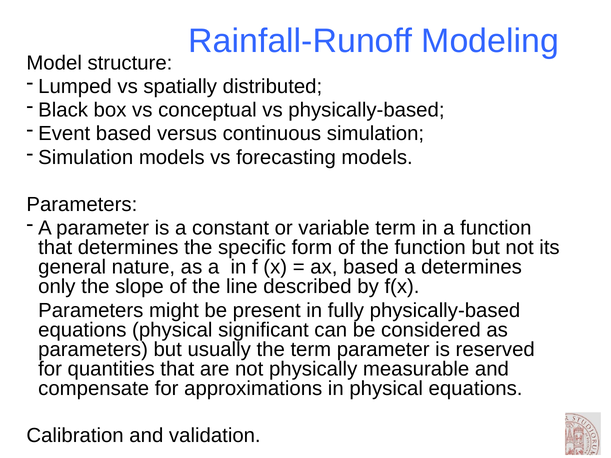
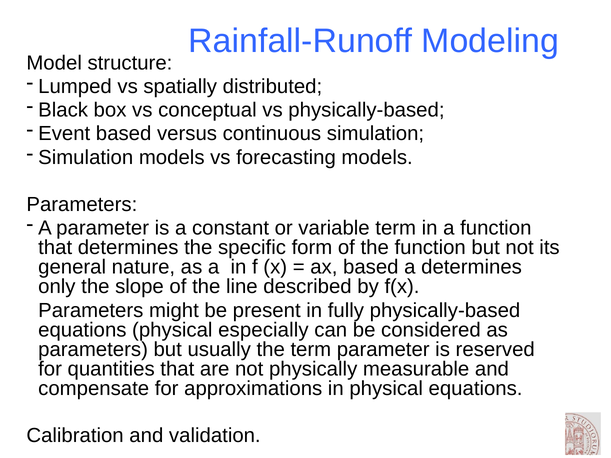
significant: significant -> especially (263, 330)
